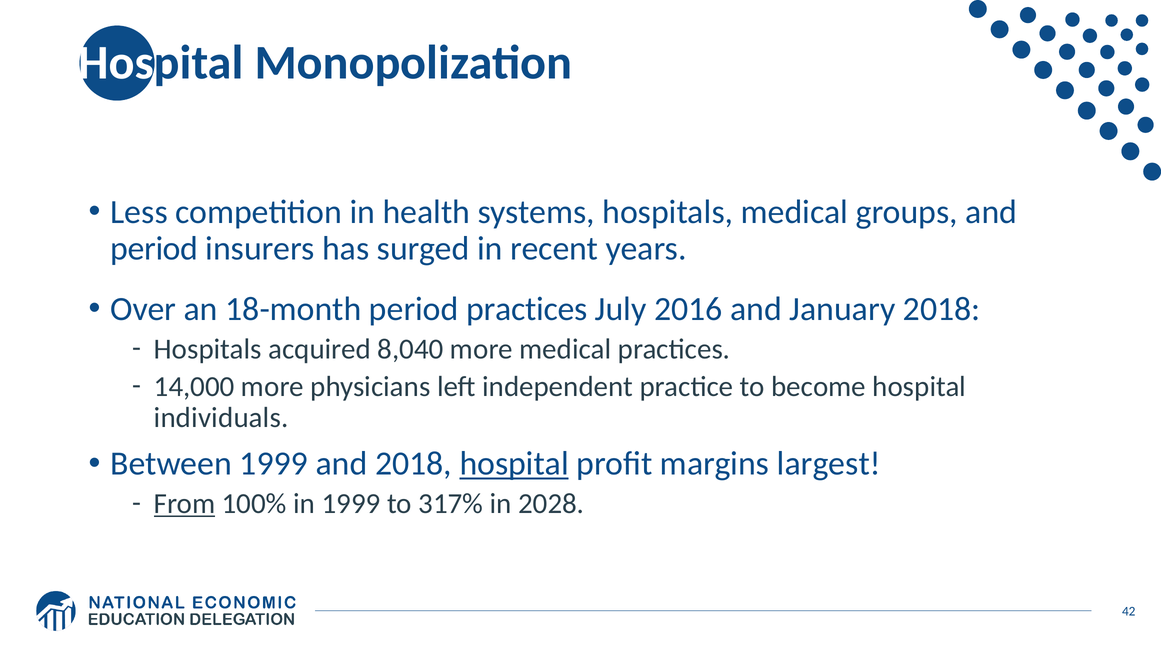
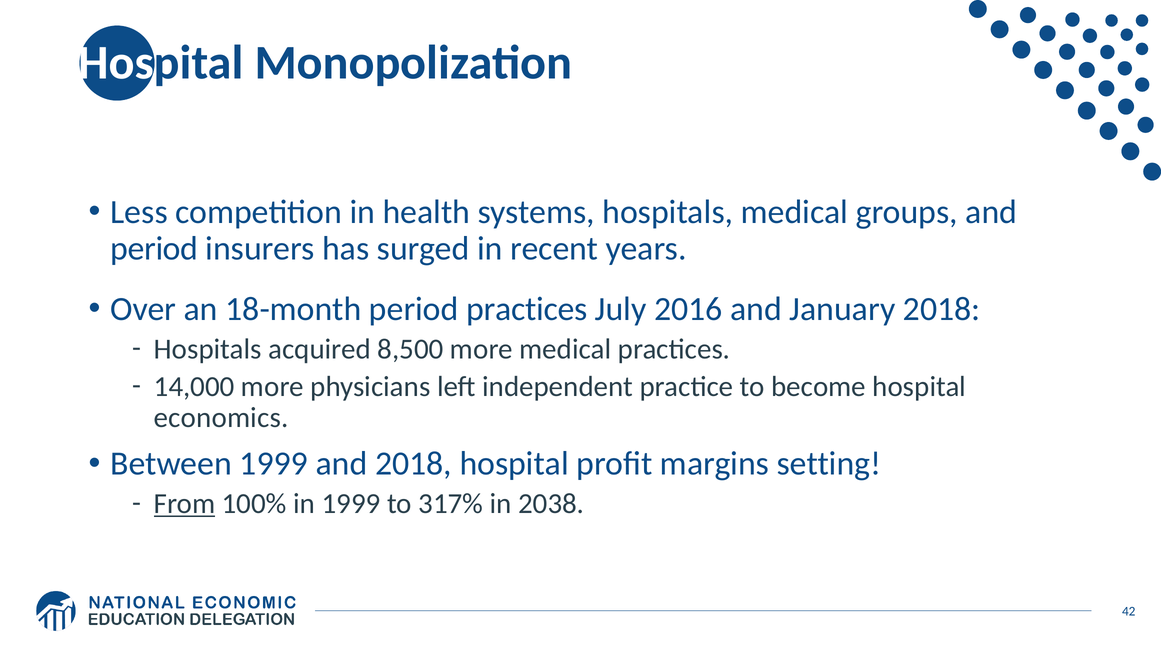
8,040: 8,040 -> 8,500 (410, 349)
individuals: individuals -> economics (221, 418)
hospital underline: present -> none (514, 464)
largest: largest -> setting (829, 464)
2028: 2028 -> 2038 (551, 504)
